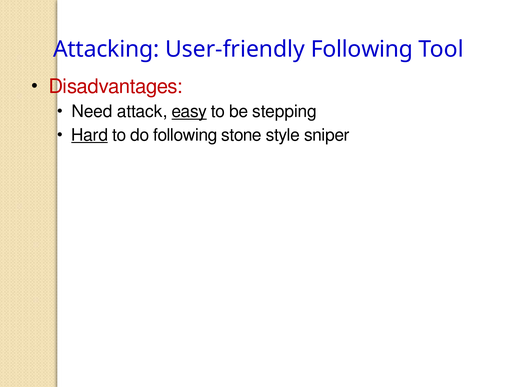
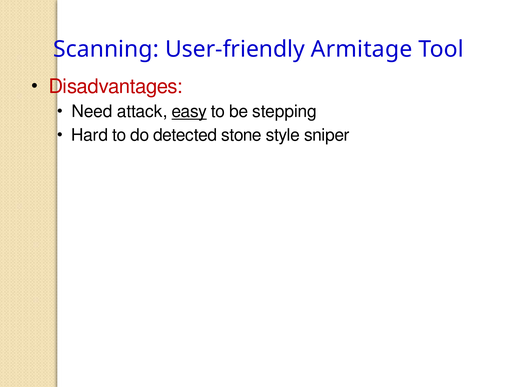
Attacking: Attacking -> Scanning (106, 49)
User-friendly Following: Following -> Armitage (362, 49)
Hard underline: present -> none (90, 135)
do following: following -> detected (185, 135)
